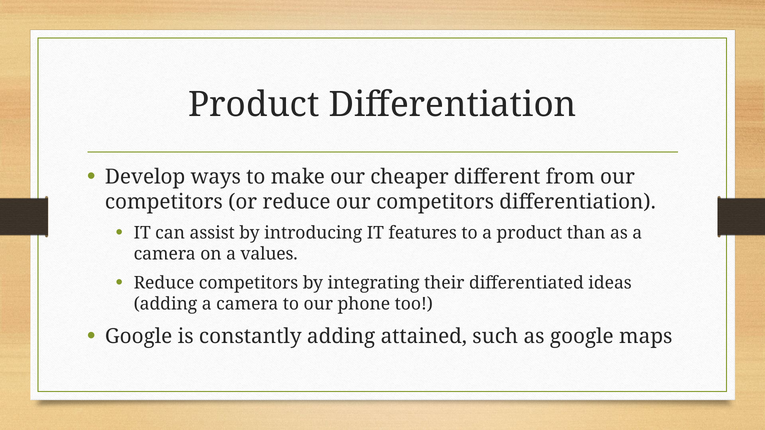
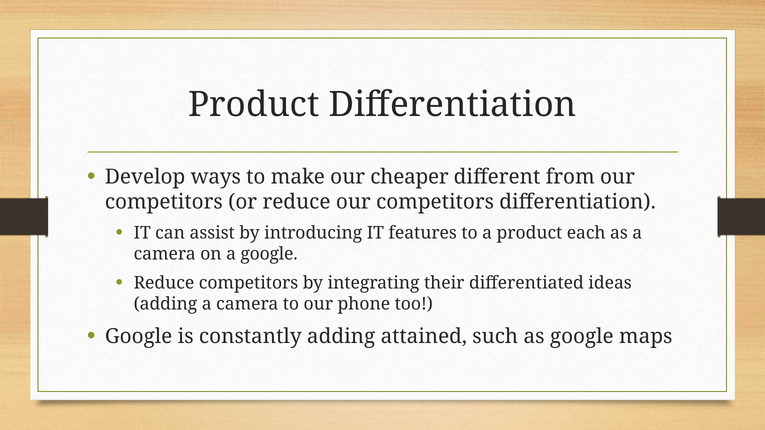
than: than -> each (586, 233)
a values: values -> google (269, 254)
